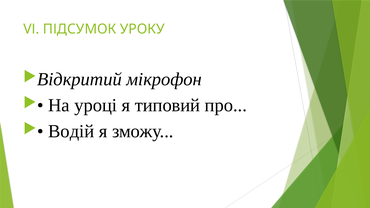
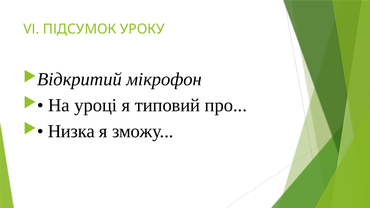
Водій: Водій -> Низка (71, 131)
